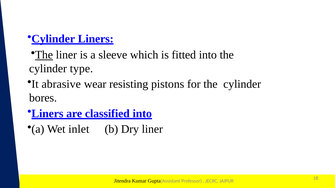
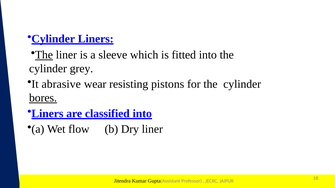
type: type -> grey (81, 69)
bores underline: none -> present (43, 98)
inlet: inlet -> flow (79, 129)
